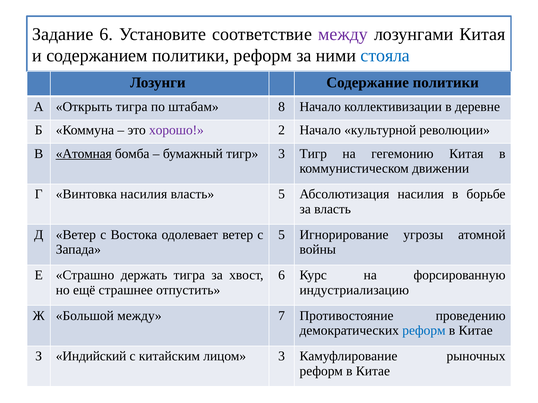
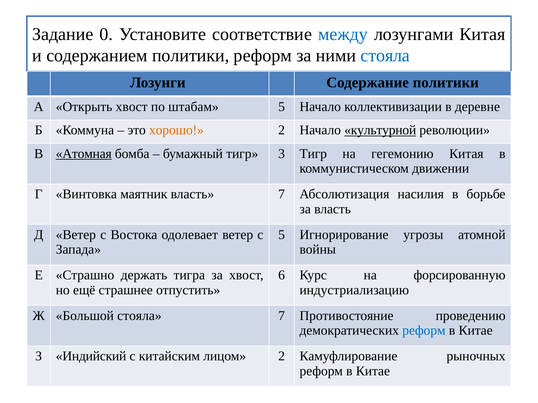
Задание 6: 6 -> 0 (106, 34)
между colour: purple -> blue (343, 34)
Открыть тигра: тигра -> хвост (132, 107)
штабам 8: 8 -> 5 (282, 107)
хорошо colour: purple -> orange (176, 130)
культурной underline: none -> present (380, 130)
Винтовка насилия: насилия -> маятник (144, 194)
власть 5: 5 -> 7 (282, 194)
Большой между: между -> стояла (139, 316)
лицом 3: 3 -> 2 (282, 357)
